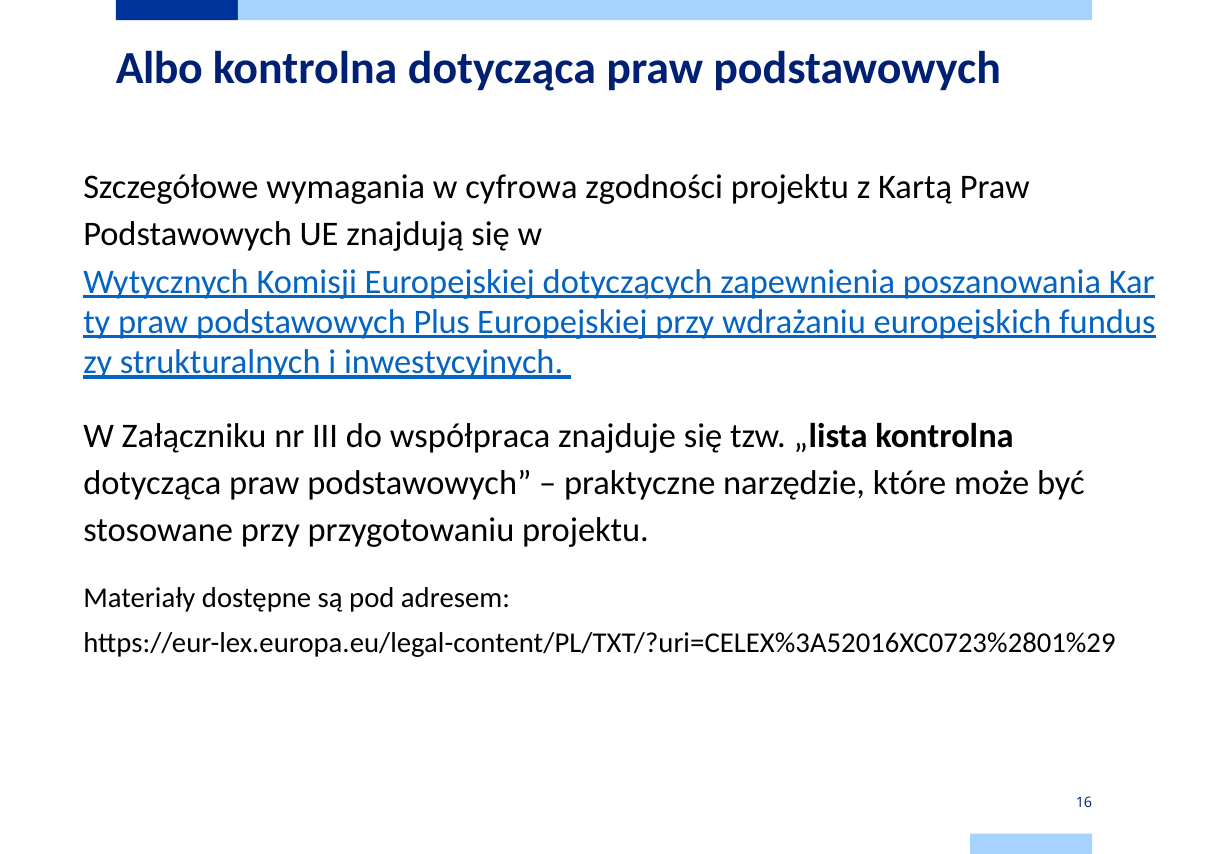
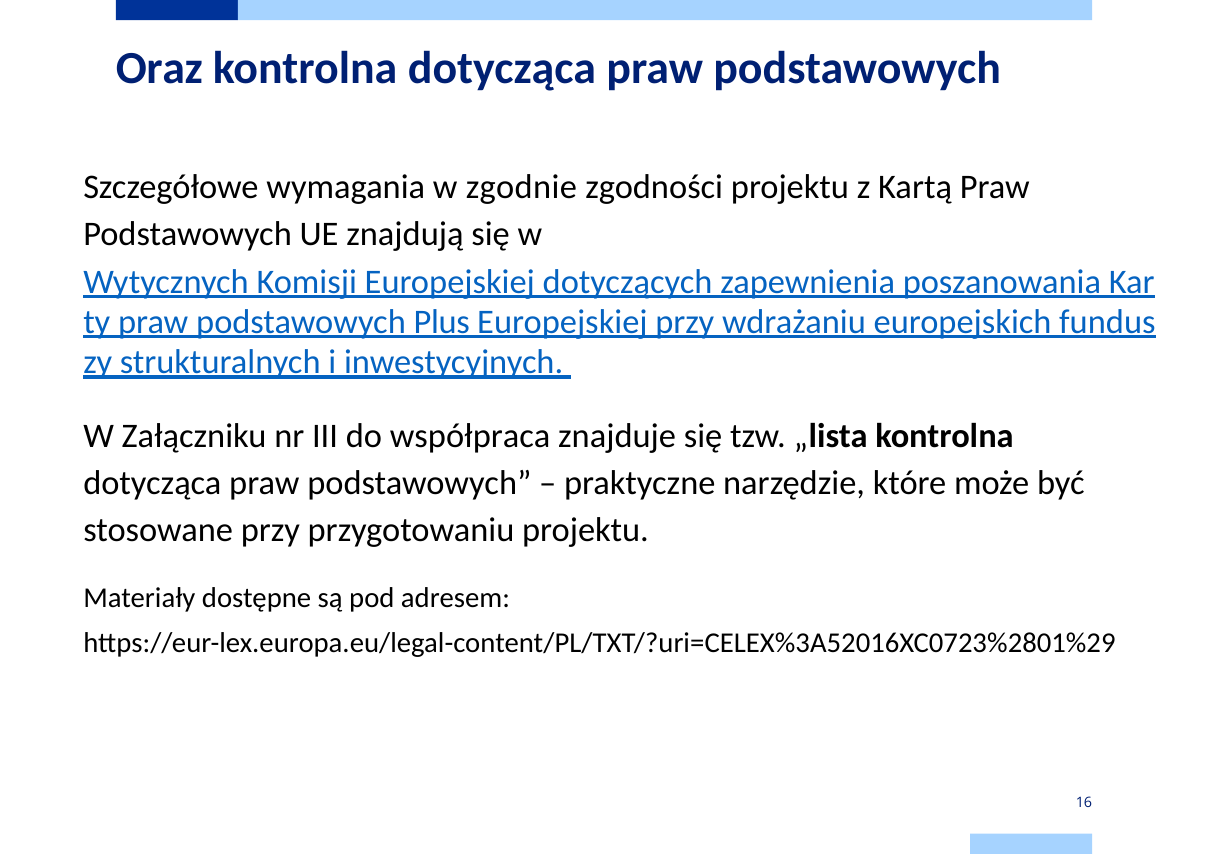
Albo: Albo -> Oraz (159, 68)
cyfrowa: cyfrowa -> zgodnie (521, 187)
